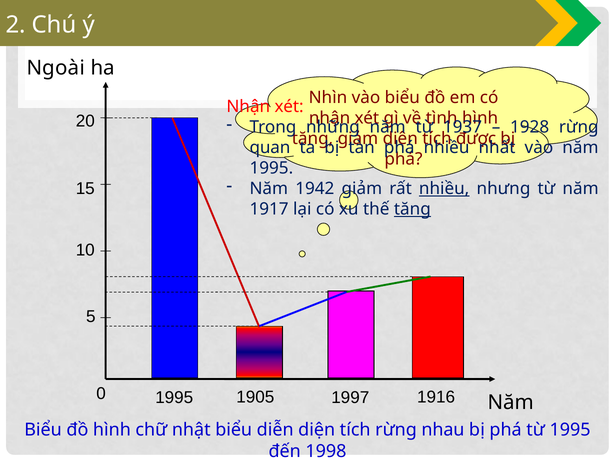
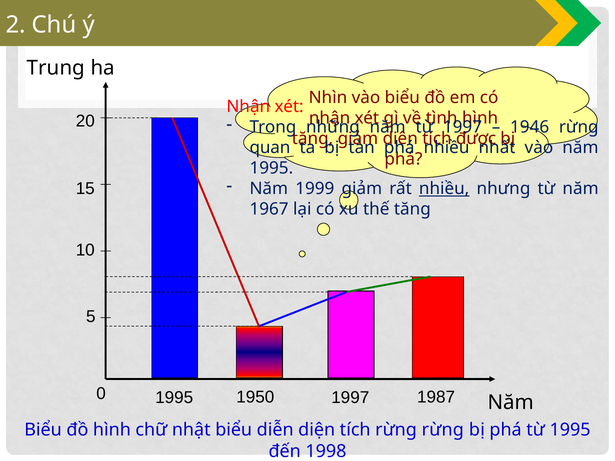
Ngoài: Ngoài -> Trung (56, 68)
từ 1937: 1937 -> 1997 (462, 127)
1928: 1928 -> 1946 (530, 127)
1942: 1942 -> 1999 (315, 189)
1917: 1917 -> 1967 (269, 209)
tăng underline: present -> none (412, 209)
1916: 1916 -> 1987 (436, 397)
1905: 1905 -> 1950 (255, 398)
rừng nhau: nhau -> rừng (443, 430)
